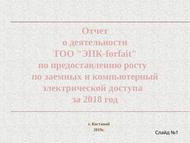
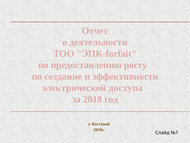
заемных: заемных -> создание (63, 76)
компьютерный: компьютерный -> эффективности (125, 76)
